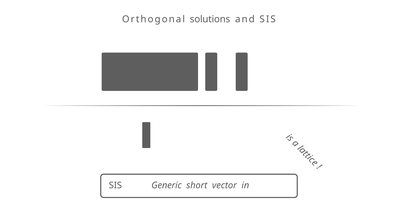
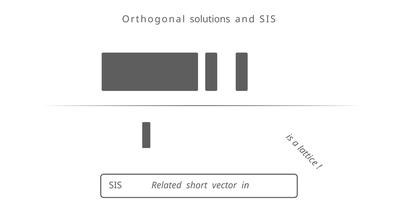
Generic: Generic -> Related (166, 185)
